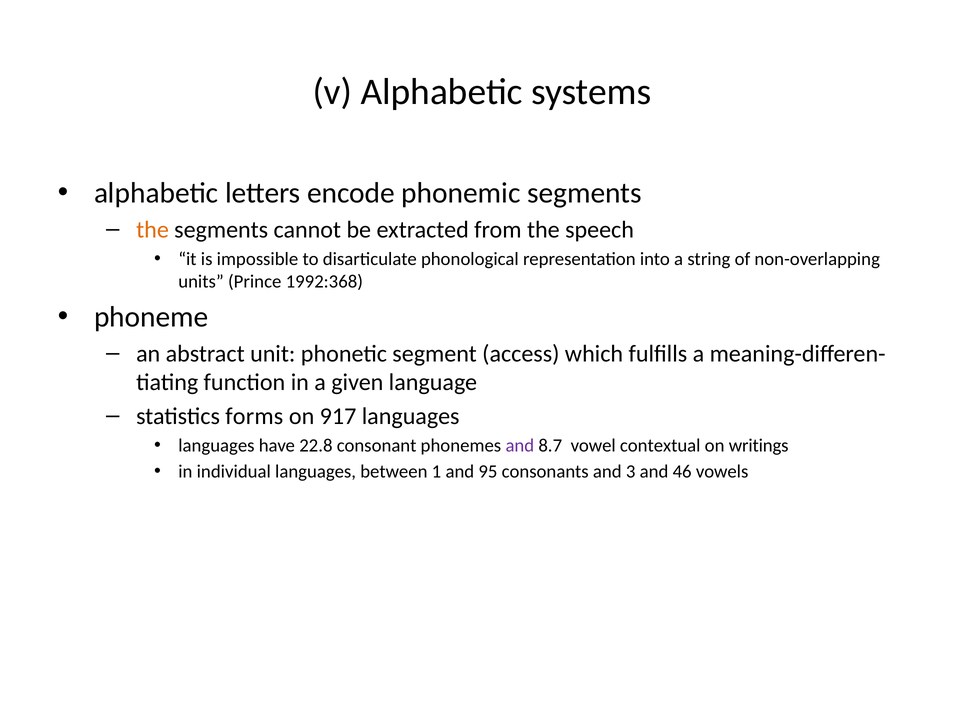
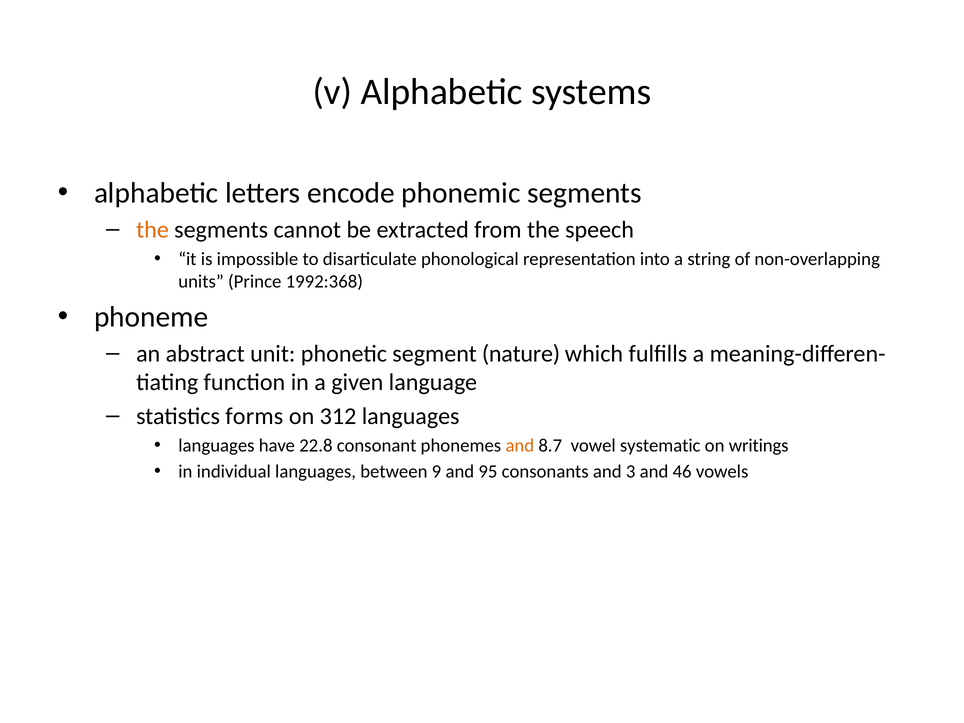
access: access -> nature (521, 354)
917: 917 -> 312 (338, 416)
and colour: purple -> orange (520, 445)
contextual: contextual -> systematic (660, 445)
1: 1 -> 9 (436, 472)
